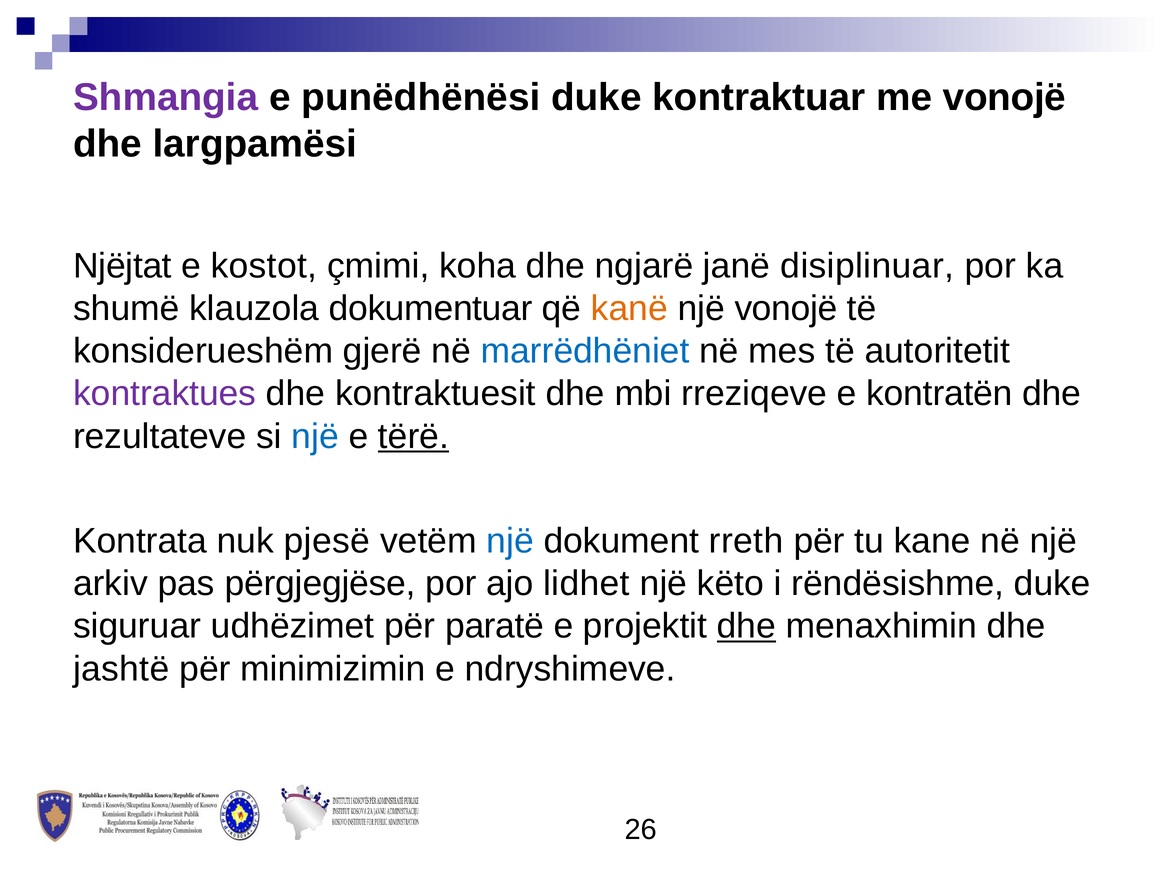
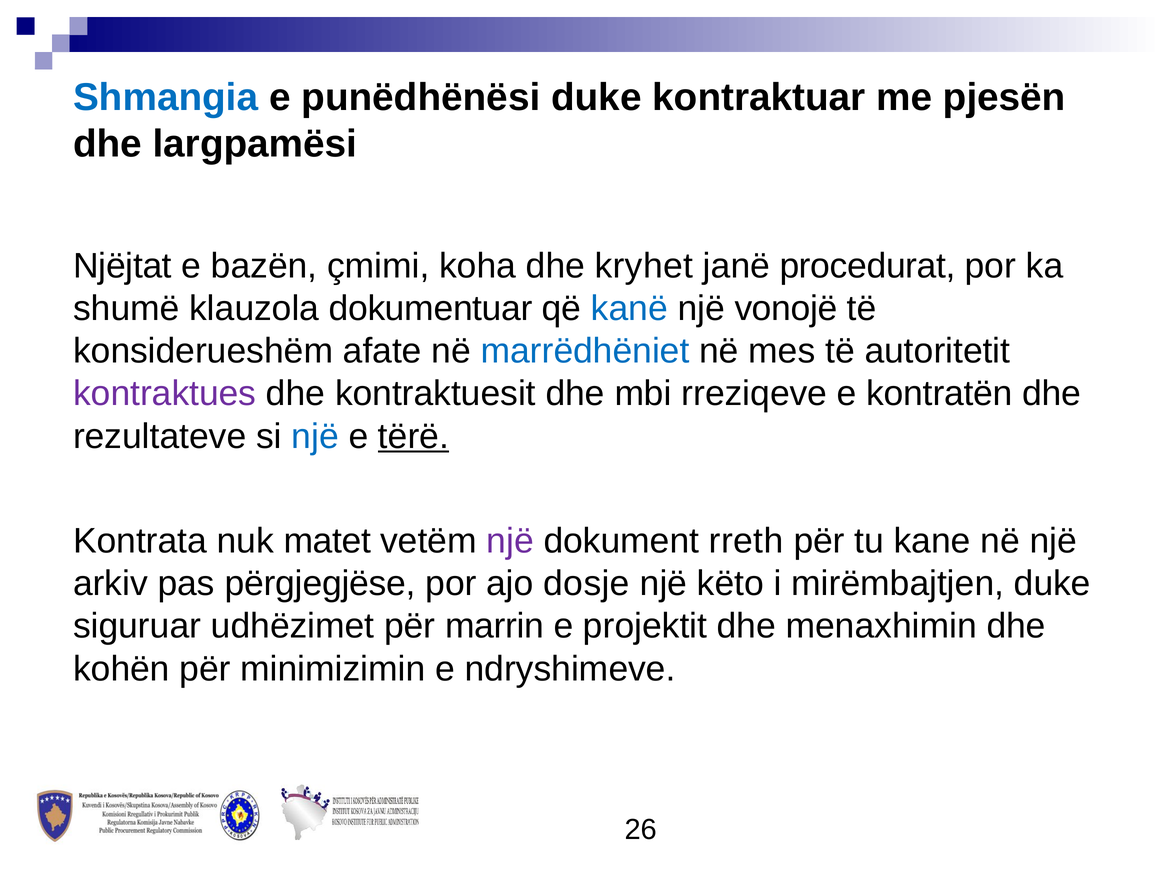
Shmangia colour: purple -> blue (166, 98)
me vonojë: vonojë -> pjesën (1004, 98)
kostot: kostot -> bazën (264, 266)
ngjarë: ngjarë -> kryhet (644, 266)
disiplinuar: disiplinuar -> procedurat (868, 266)
kanë colour: orange -> blue (629, 309)
gjerë: gjerë -> afate (382, 351)
pjesë: pjesë -> matet (327, 541)
një colour: blue -> purple (510, 541)
lidhet: lidhet -> dosje (586, 584)
rëndësishme: rëndësishme -> mirëmbajtjen (898, 584)
paratë: paratë -> marrin (495, 626)
dhe underline: present -> none (746, 626)
jashtë: jashtë -> kohën (121, 669)
